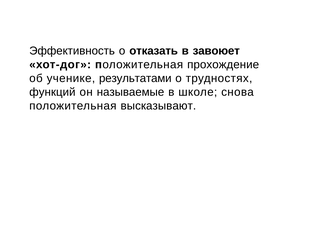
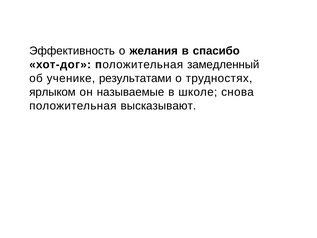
отказать: отказать -> желания (154, 51)
завоюет: завоюет -> спасибо (216, 51)
прохождение: прохождение -> замедленный (223, 64)
функций: функций -> ярлыком (52, 92)
